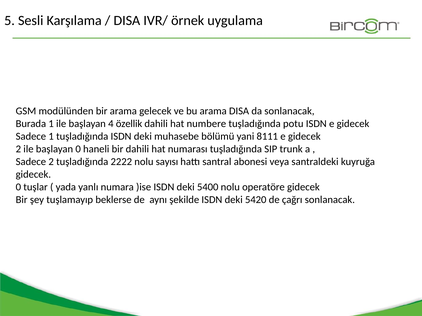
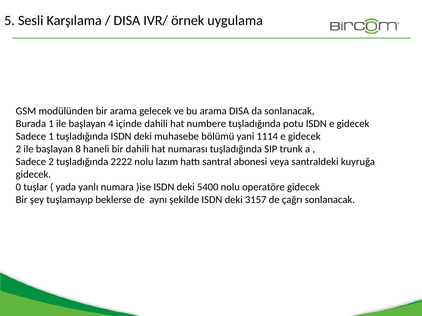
özellik: özellik -> içinde (129, 124)
8111: 8111 -> 1114 (267, 137)
başlayan 0: 0 -> 8 (78, 149)
sayısı: sayısı -> lazım (167, 162)
5420: 5420 -> 3157 (256, 200)
